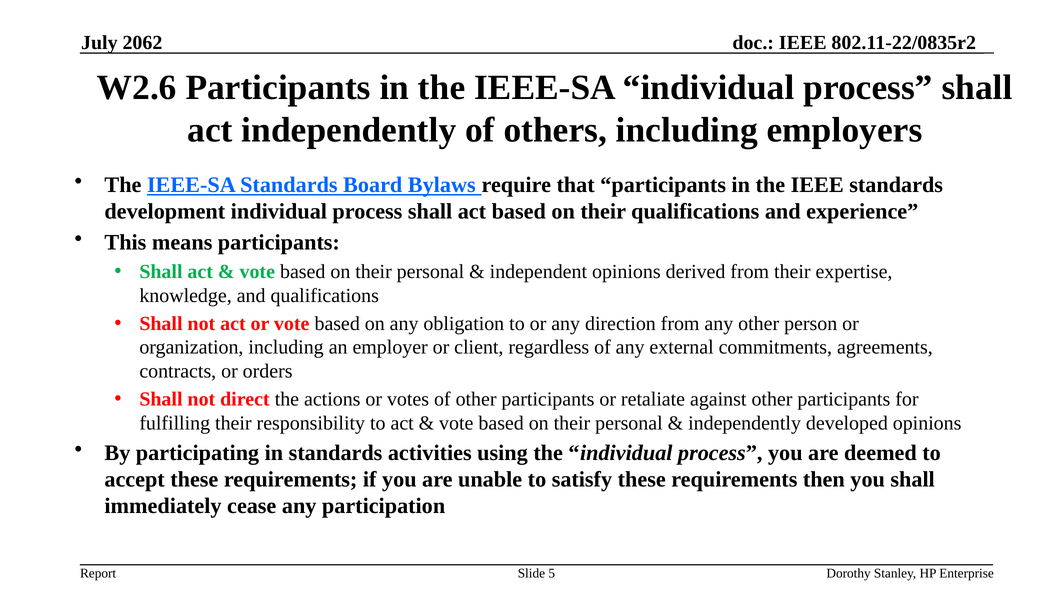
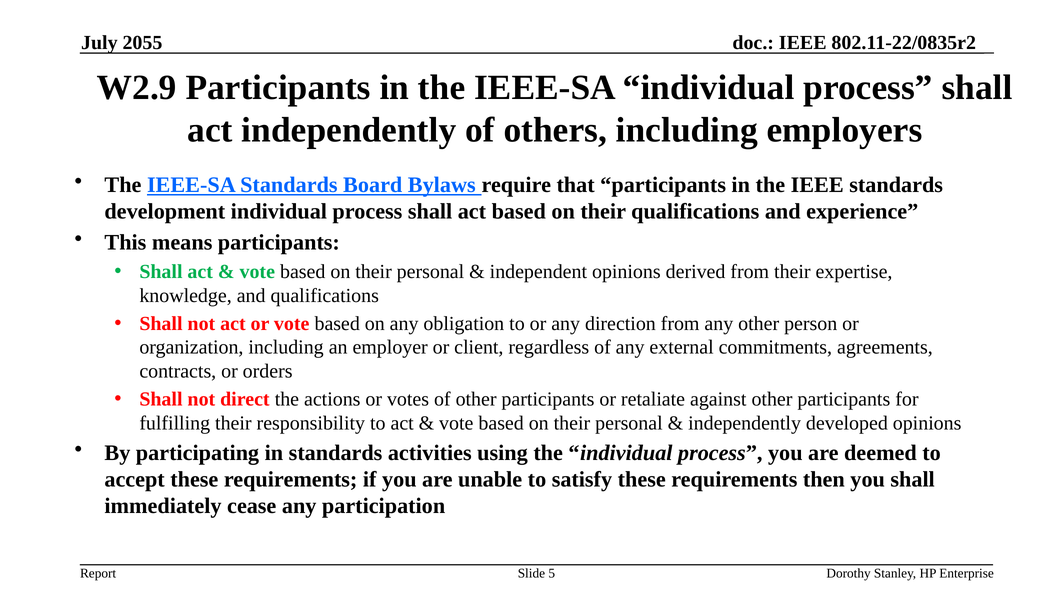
2062: 2062 -> 2055 (142, 43)
W2.6: W2.6 -> W2.9 (137, 88)
